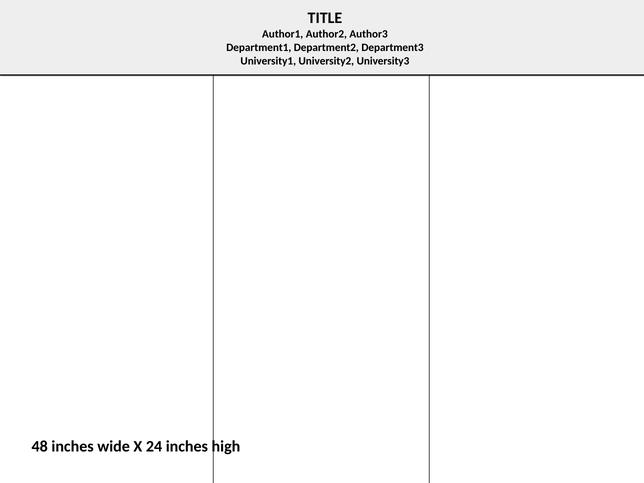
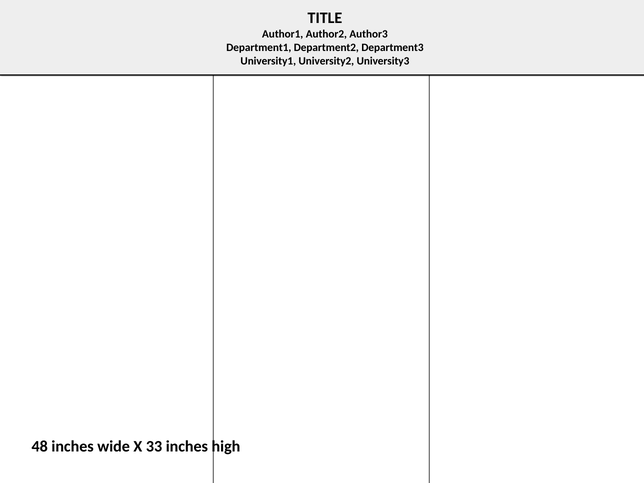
24: 24 -> 33 (154, 446)
